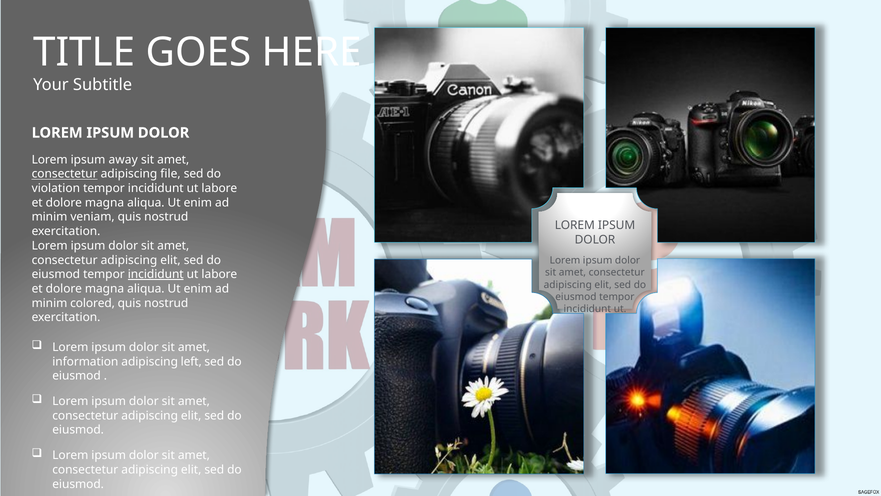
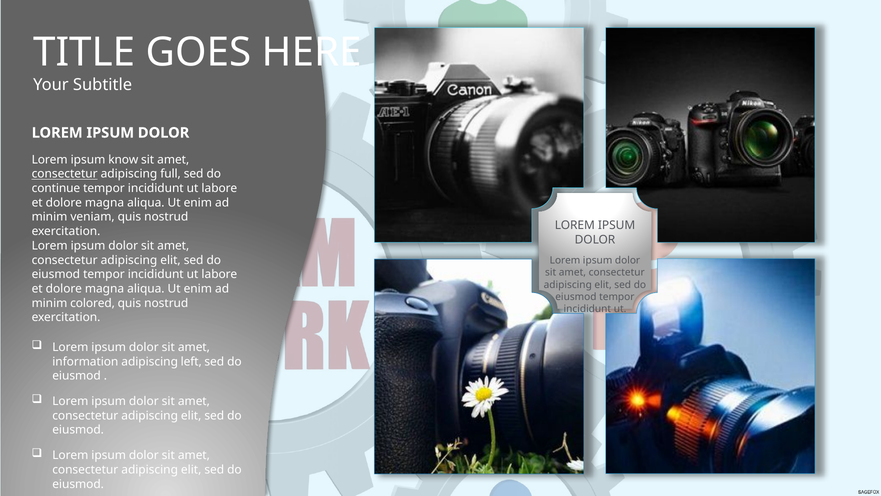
away: away -> know (123, 160)
file: file -> full (171, 174)
violation: violation -> continue (56, 188)
incididunt underline: present -> none (156, 274)
